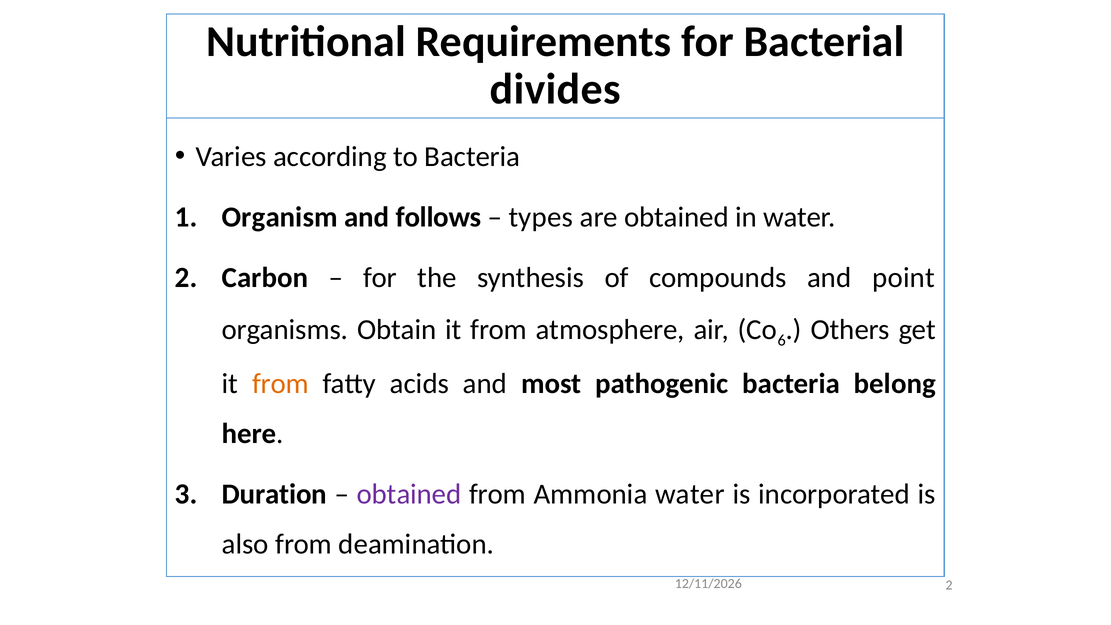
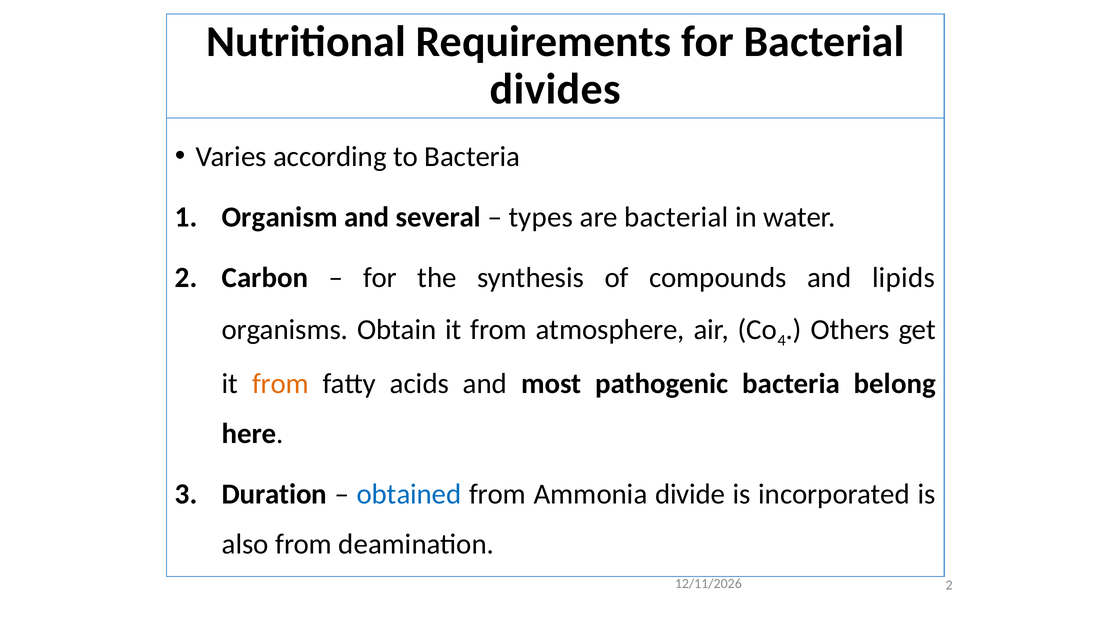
follows: follows -> several (438, 217)
are obtained: obtained -> bacterial (676, 217)
point: point -> lipids (904, 278)
6: 6 -> 4 (782, 341)
obtained colour: purple -> blue (409, 494)
Ammonia water: water -> divide (690, 494)
